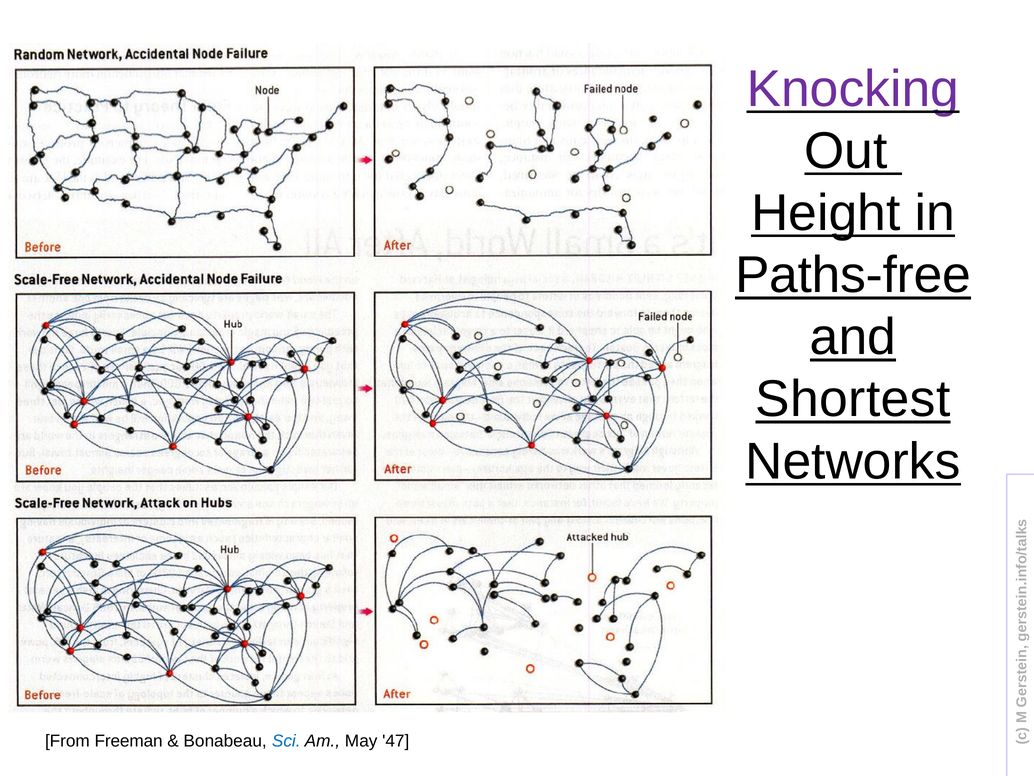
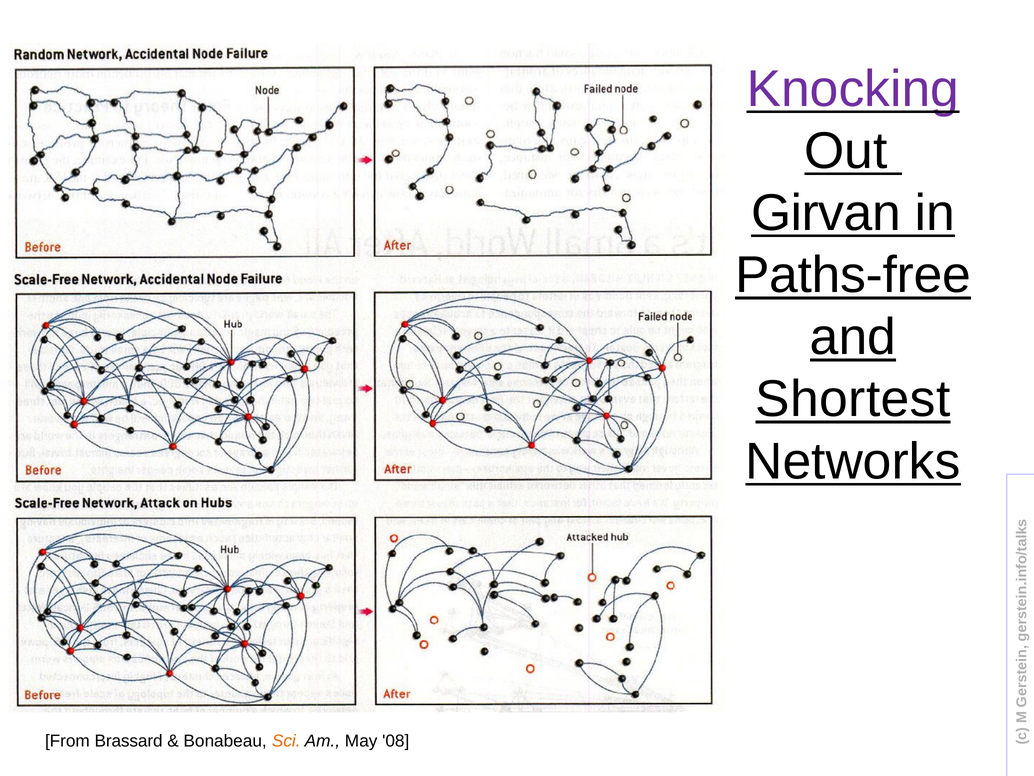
Height: Height -> Girvan (826, 213)
Freeman: Freeman -> Brassard (129, 740)
Sci colour: blue -> orange (286, 740)
47: 47 -> 08 (396, 740)
